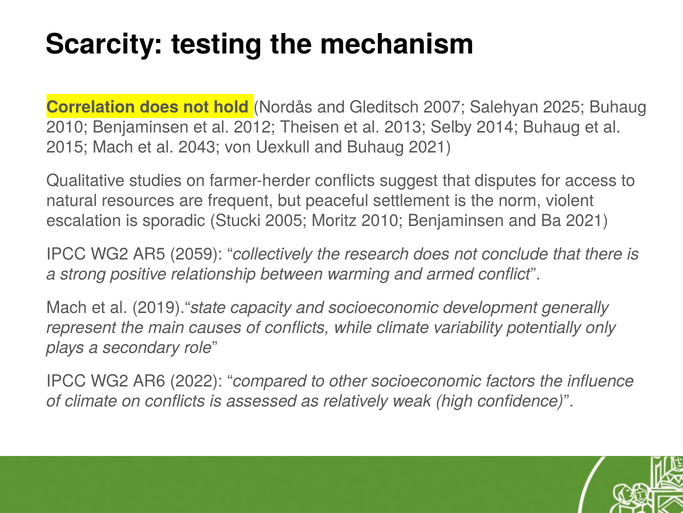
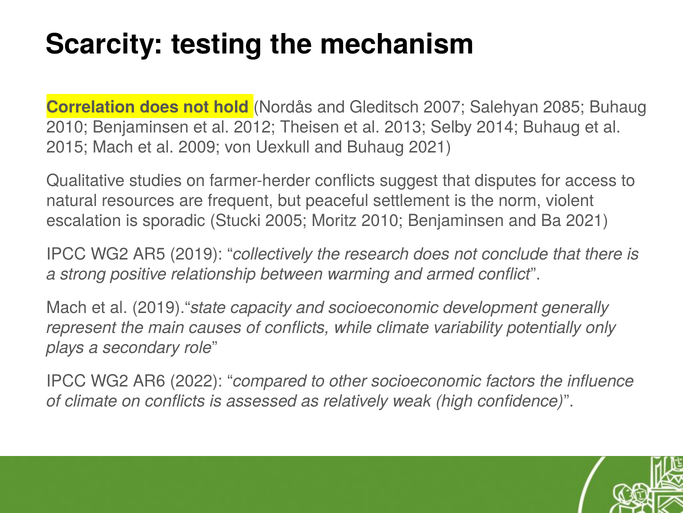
2025: 2025 -> 2085 (564, 107)
2043: 2043 -> 2009 (199, 147)
2059: 2059 -> 2019 (196, 254)
